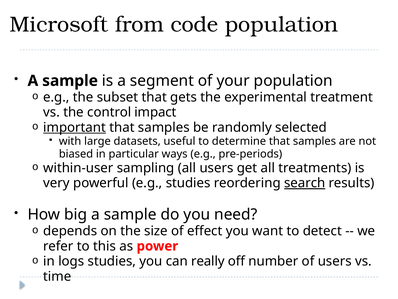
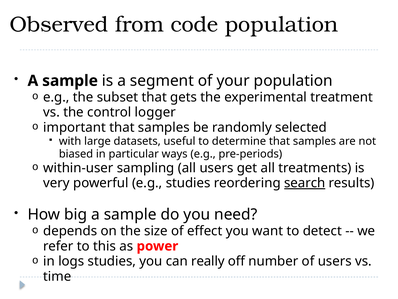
Microsoft: Microsoft -> Observed (59, 24)
impact: impact -> logger (155, 112)
important underline: present -> none (75, 127)
